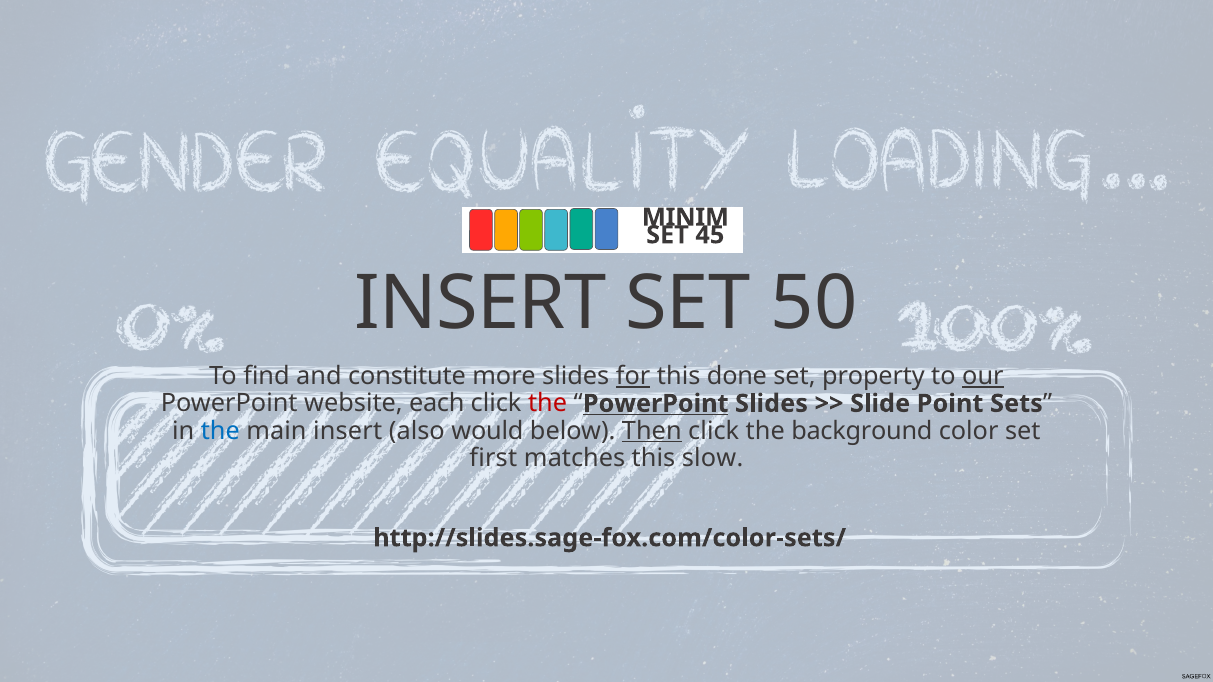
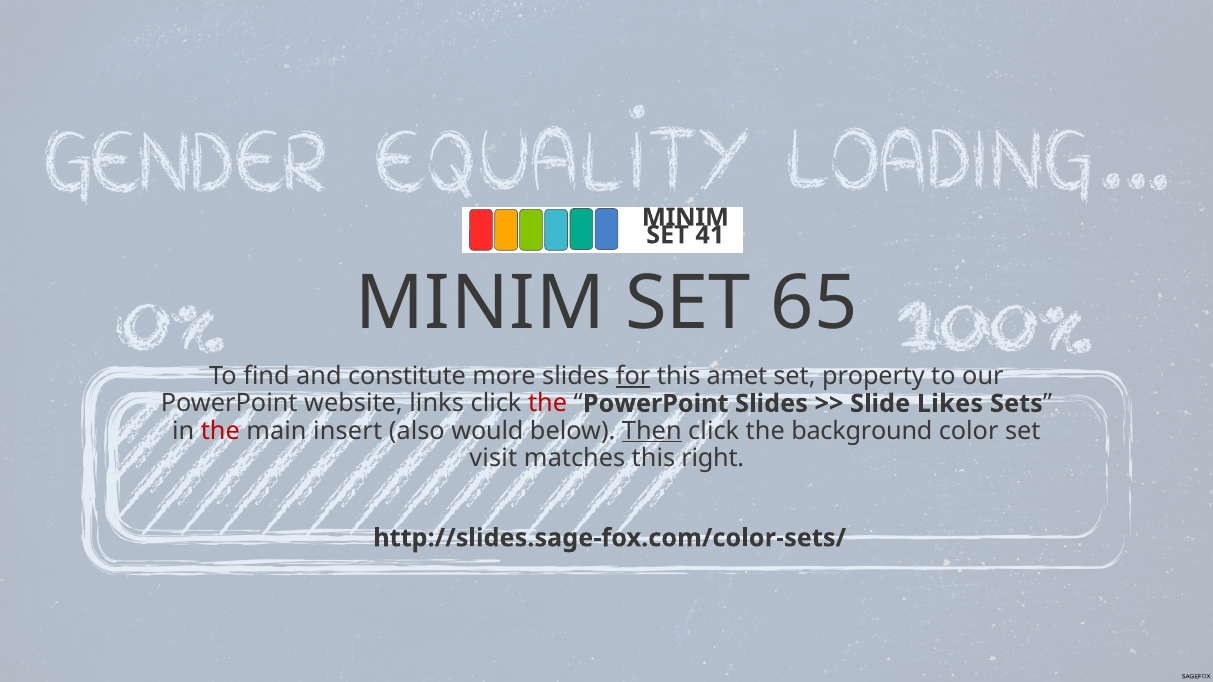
45: 45 -> 41 (710, 235)
INSERT: INSERT -> MINIM (480, 303)
50: 50 -> 65 (814, 303)
done: done -> amet (737, 376)
our underline: present -> none (983, 376)
each: each -> links (437, 404)
PowerPoint underline: present -> none (656, 404)
Point: Point -> Likes (950, 404)
the colour: blue -> red (220, 431)
first: first -> visit (493, 458)
slow: slow -> right (713, 458)
